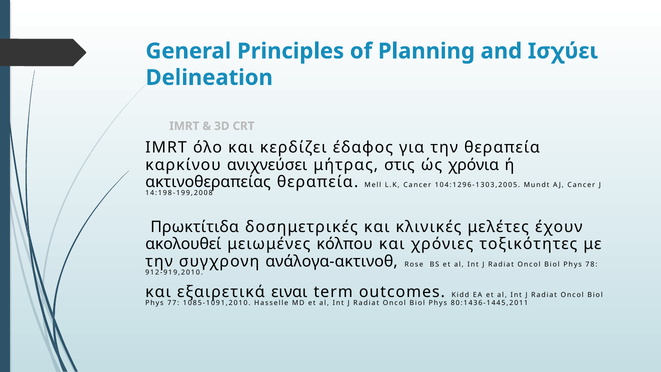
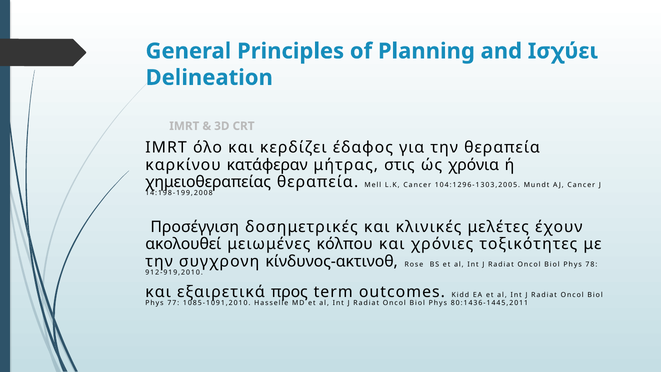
ανιχνεύσει: ανιχνεύσει -> κατάφεραν (267, 165)
ακτινοθεραπείας: ακτινοθεραπείας -> χημειοθεραπείας (208, 182)
Πρωκτίτιδα: Πρωκτίτιδα -> Προσέγγιση (195, 227)
ανάλογα-ακτινοθ: ανάλογα-ακτινοθ -> κίνδυνος-ακτινοθ (332, 261)
ειναι: ειναι -> προς (289, 292)
